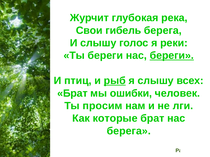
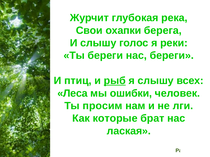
гибель: гибель -> охапки (123, 31)
береги underline: present -> none (172, 56)
Брат: Брат -> Леса (72, 94)
берега: берега -> лаская (129, 131)
